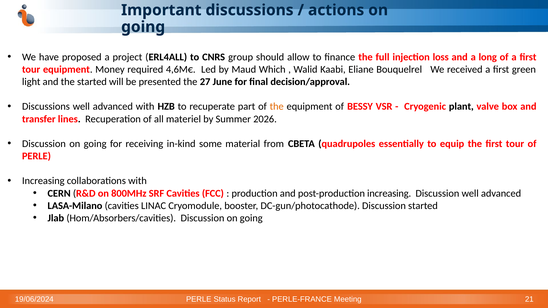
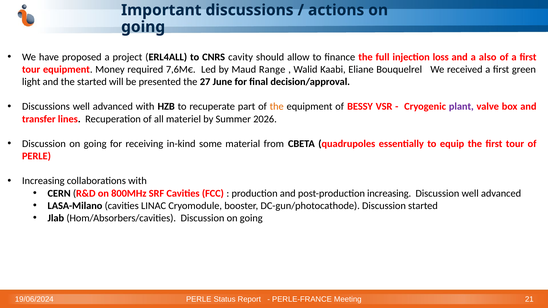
group: group -> cavity (241, 57)
long: long -> also (488, 57)
4,6M€: 4,6M€ -> 7,6M€ (181, 69)
Which: Which -> Range (272, 69)
plant colour: black -> purple (461, 107)
